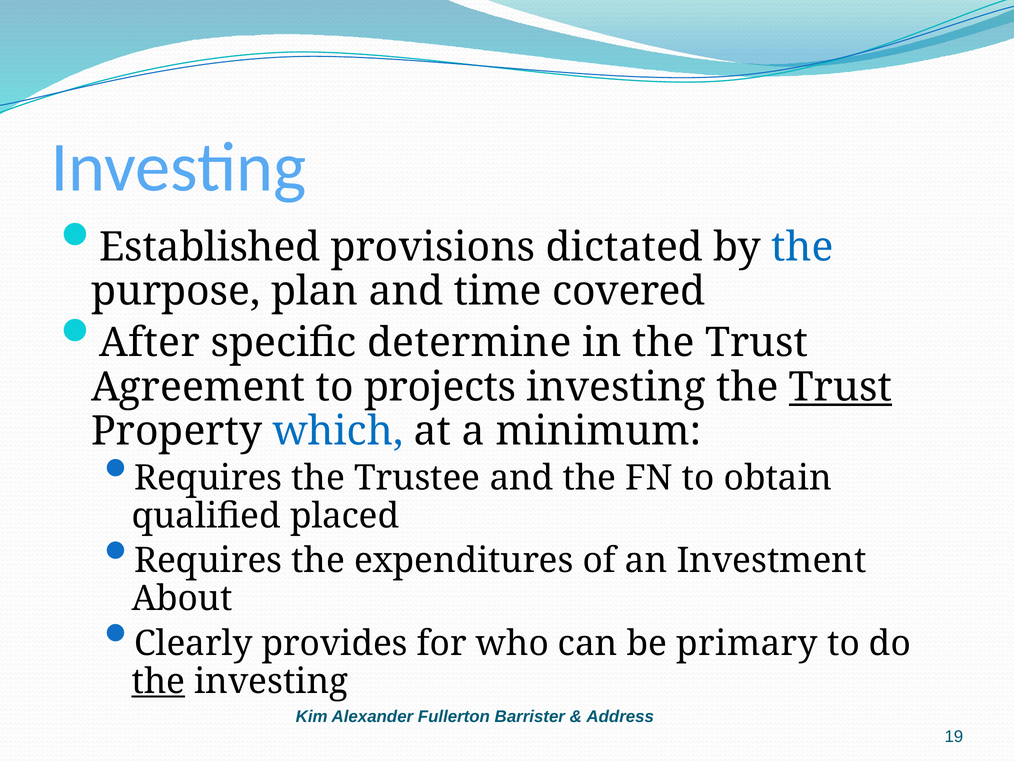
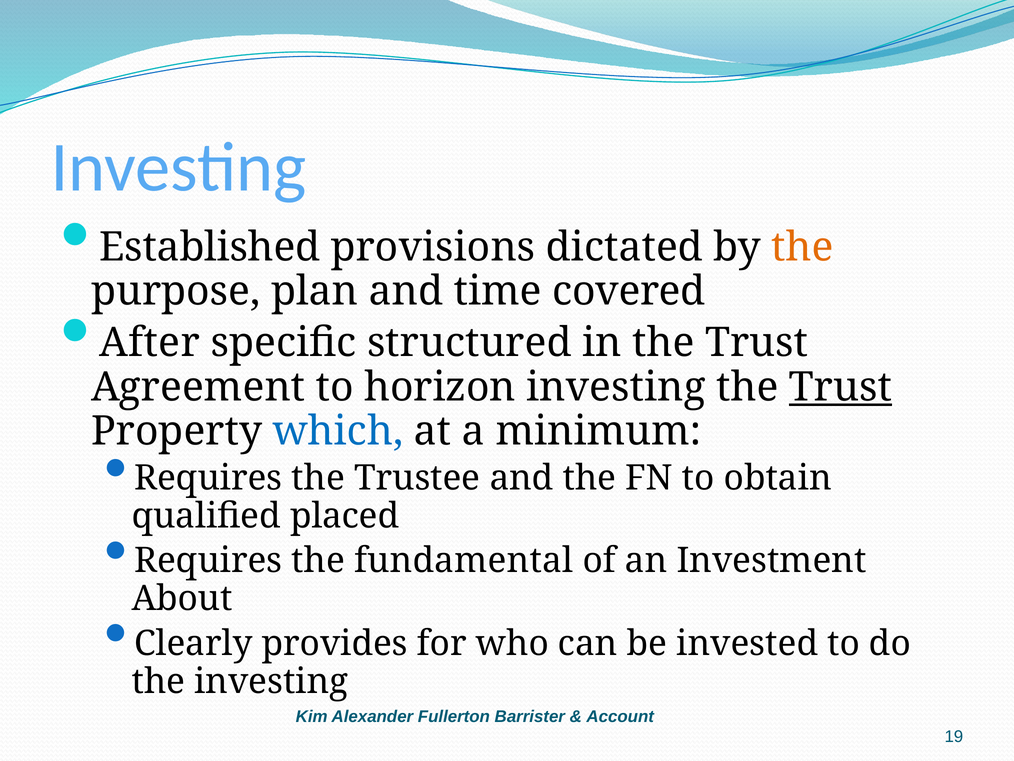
the colour: blue -> orange (803, 247)
determine: determine -> structured (469, 343)
projects: projects -> horizon (440, 387)
expenditures: expenditures -> fundamental (464, 560)
primary: primary -> invested (747, 643)
the underline: present -> none (158, 681)
Address: Address -> Account (620, 716)
